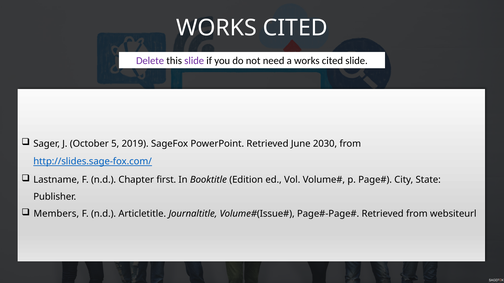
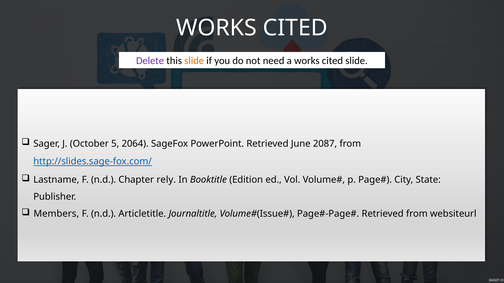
slide colour: purple -> orange (194, 61)
2019: 2019 -> 2064 (135, 144)
2030: 2030 -> 2087 (325, 144)
first: first -> rely (166, 180)
